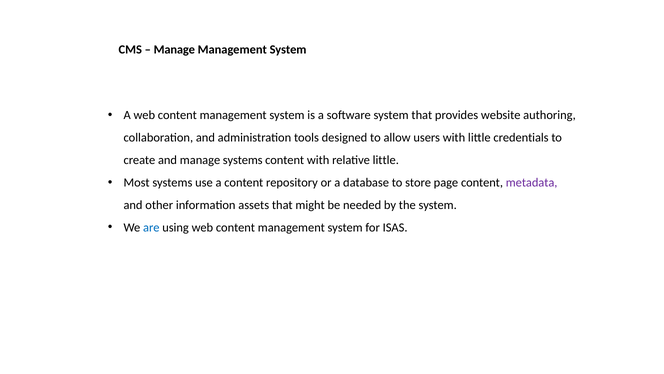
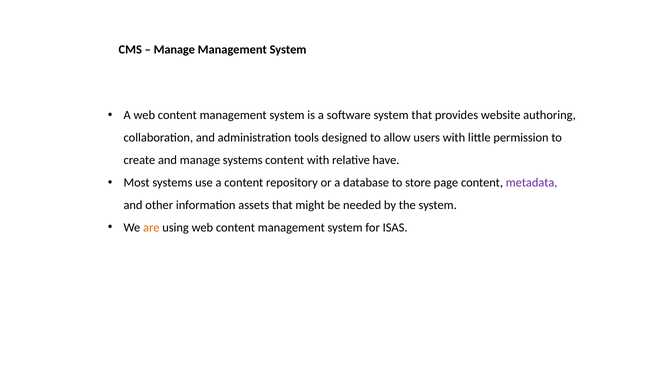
credentials: credentials -> permission (521, 138)
relative little: little -> have (386, 160)
are colour: blue -> orange (151, 227)
